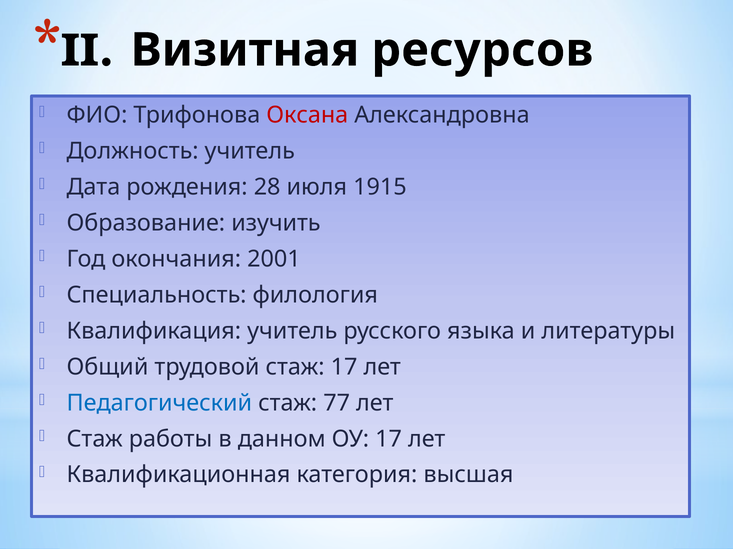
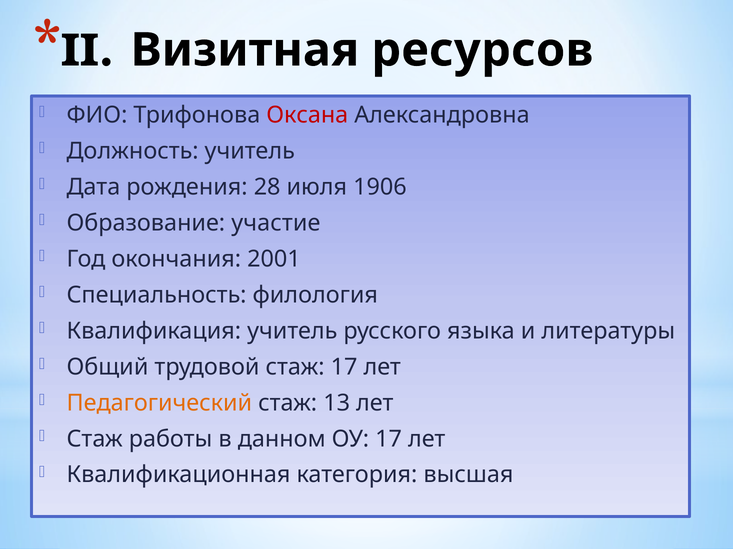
1915: 1915 -> 1906 (380, 187)
изучить: изучить -> участие (276, 223)
Педагогический colour: blue -> orange (159, 403)
77: 77 -> 13 (337, 403)
